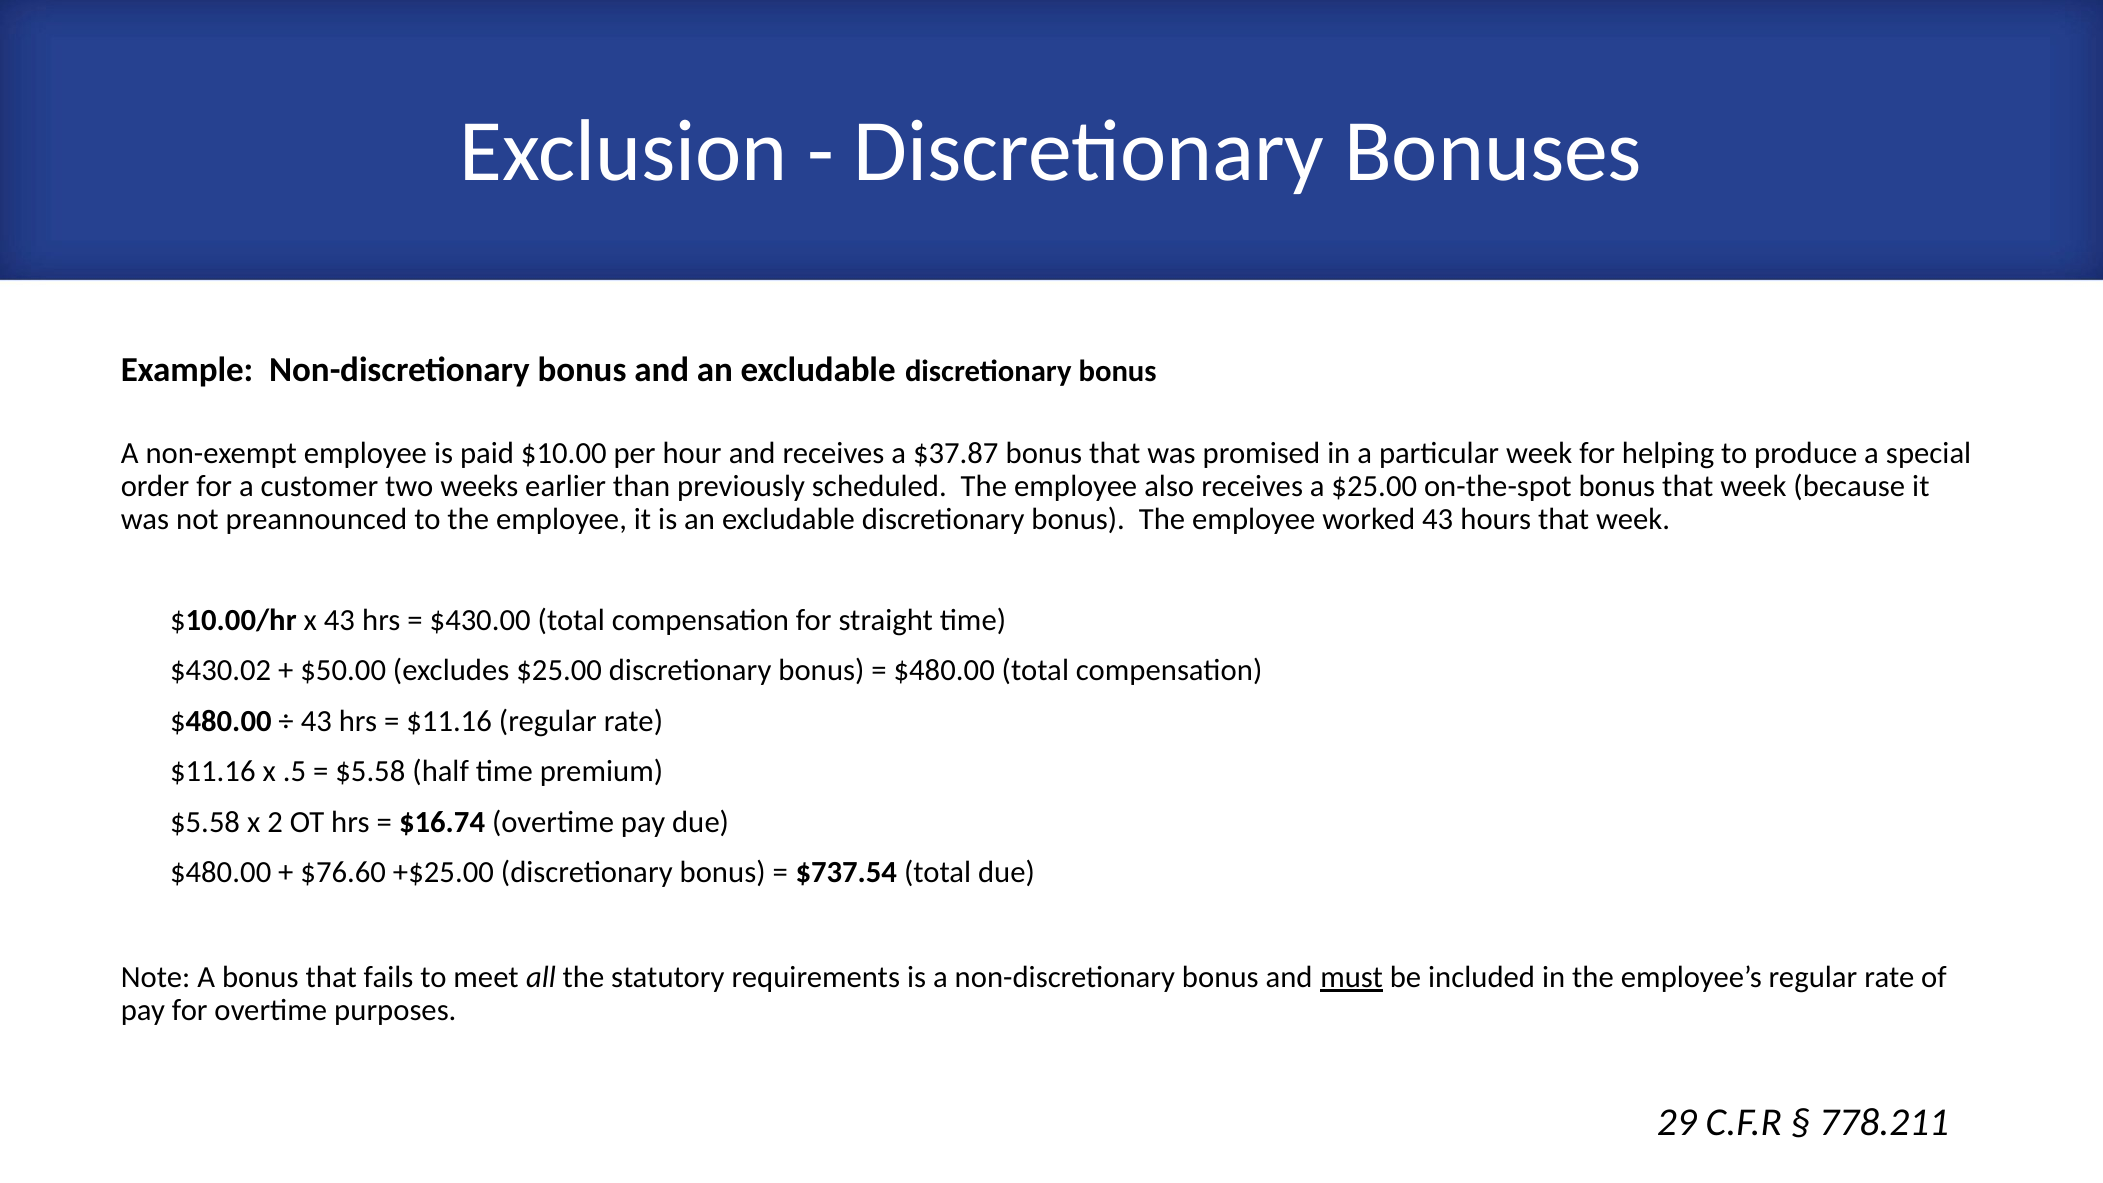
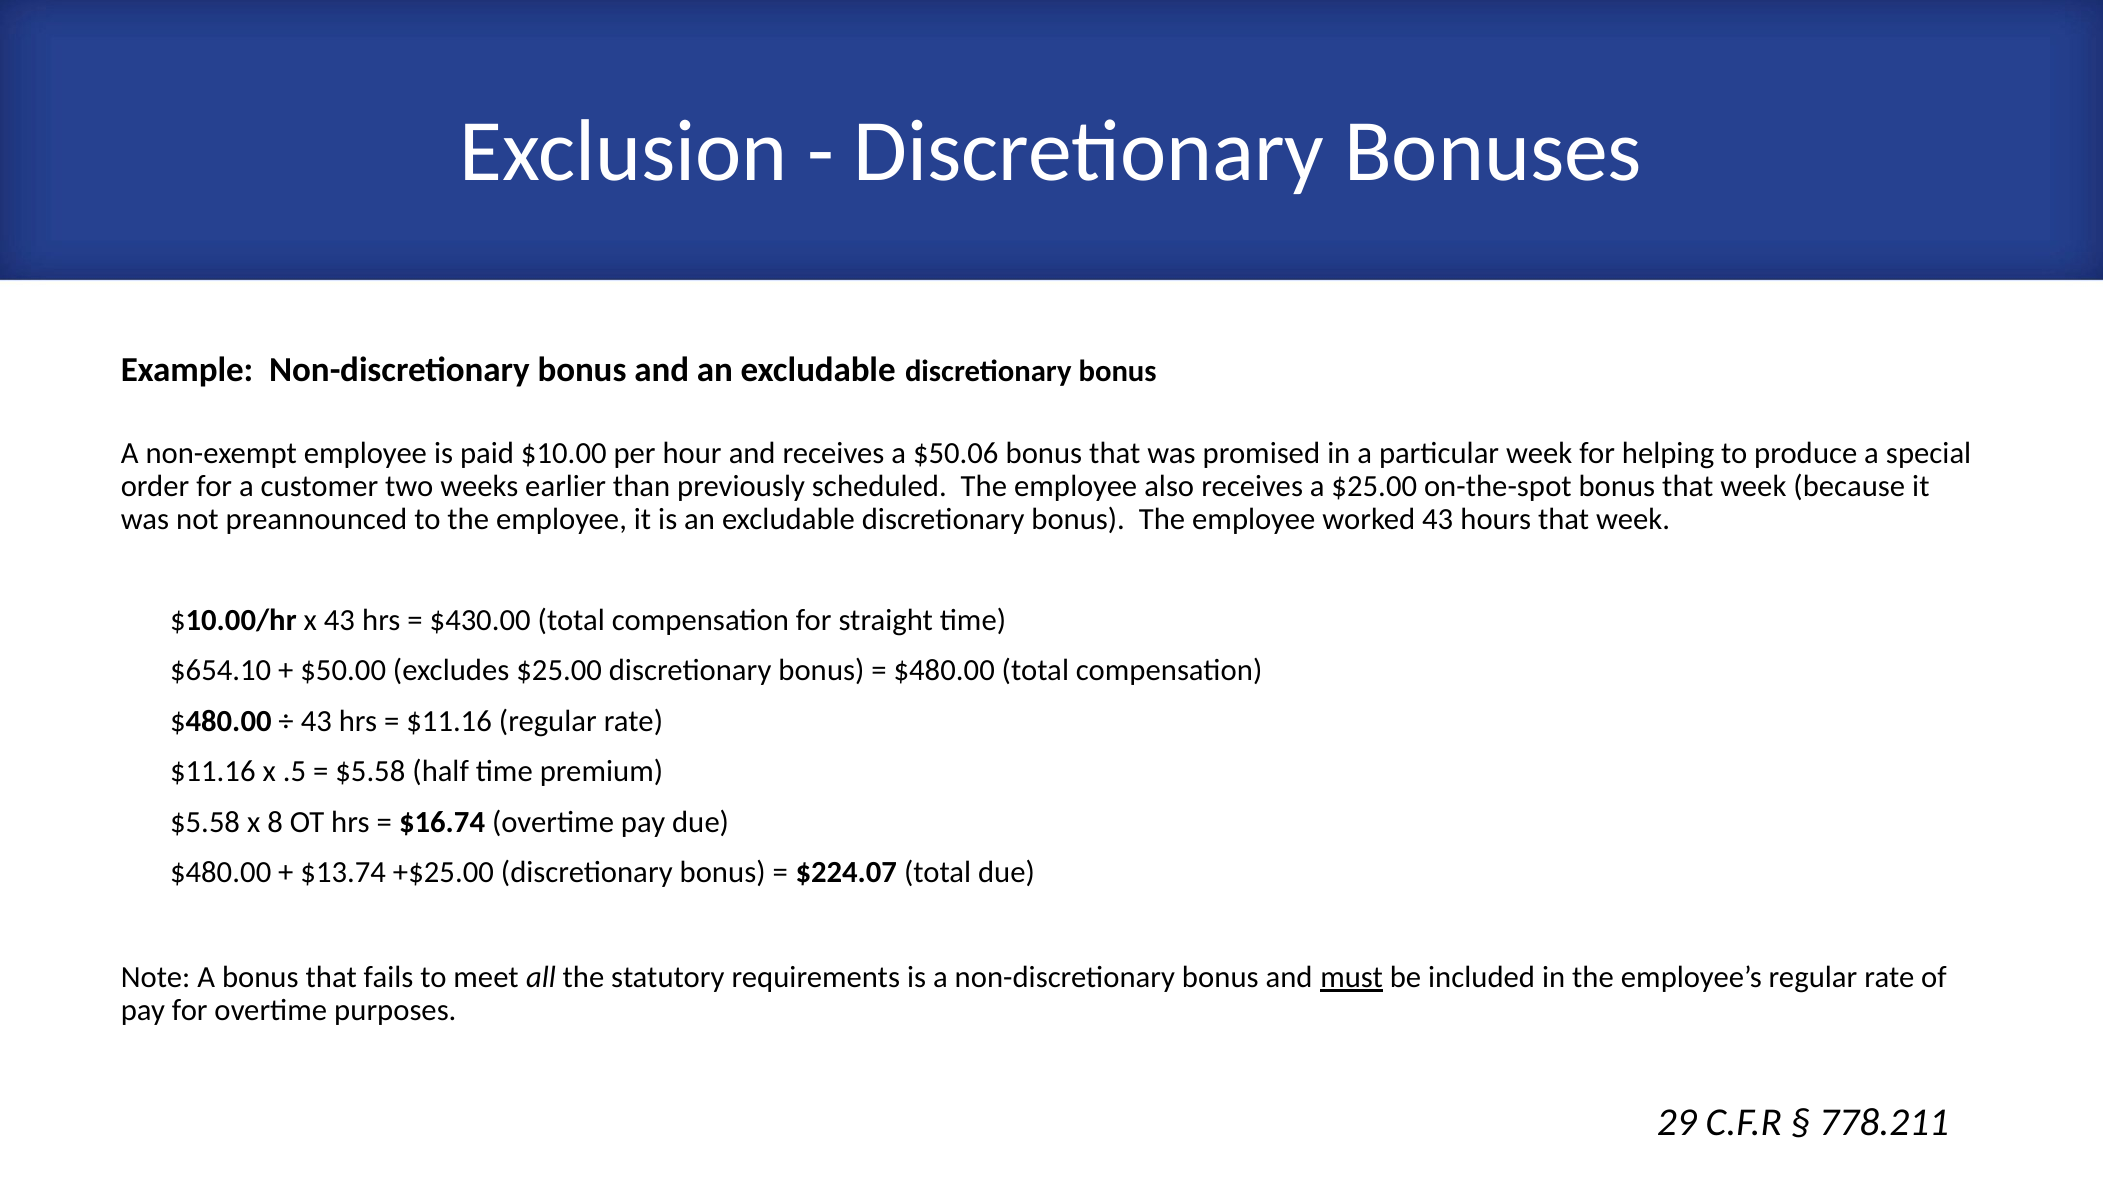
$37.87: $37.87 -> $50.06 (956, 453)
$430.02: $430.02 -> $654.10 (221, 671)
2: 2 -> 8 (275, 822)
$76.60: $76.60 -> $13.74 (343, 873)
$737.54: $737.54 -> $224.07 (846, 873)
